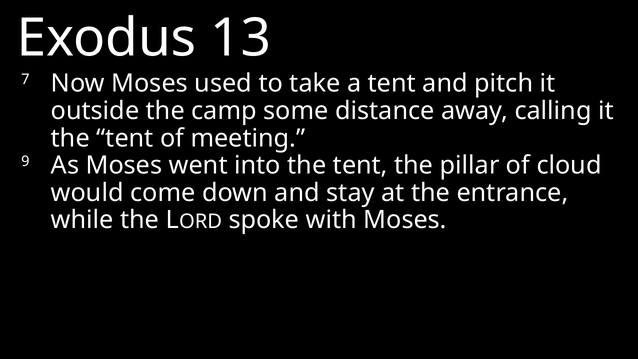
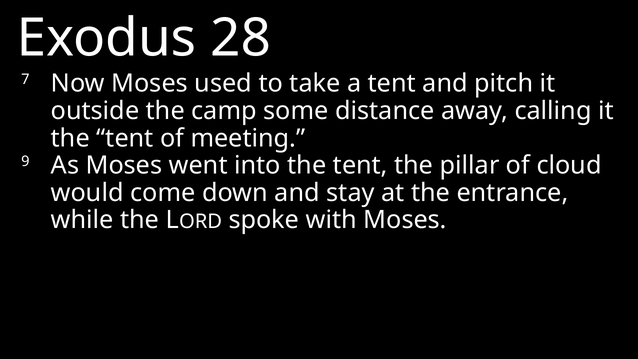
13: 13 -> 28 (241, 38)
